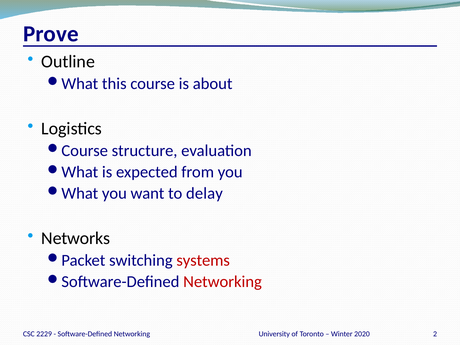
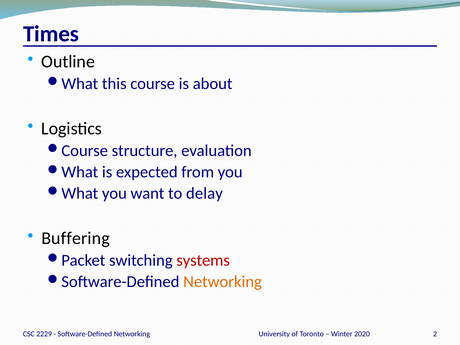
Prove: Prove -> Times (51, 34)
Networks: Networks -> Buffering (76, 238)
Networking colour: red -> orange (223, 282)
